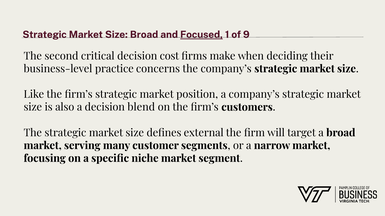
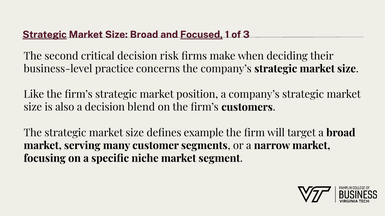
Strategic underline: none -> present (45, 35)
9: 9 -> 3 (246, 35)
cost: cost -> risk (169, 56)
external: external -> example (204, 133)
